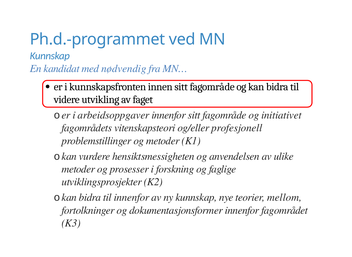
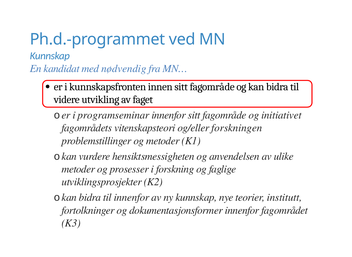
arbeidsoppgaver: arbeidsoppgaver -> programseminar (114, 115)
profesjonell: profesjonell -> forskningen (237, 128)
mellom: mellom -> institutt (284, 197)
